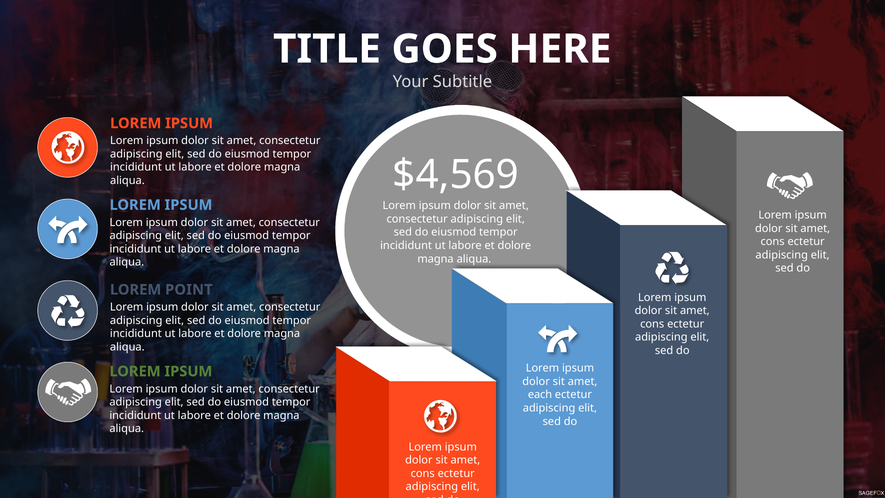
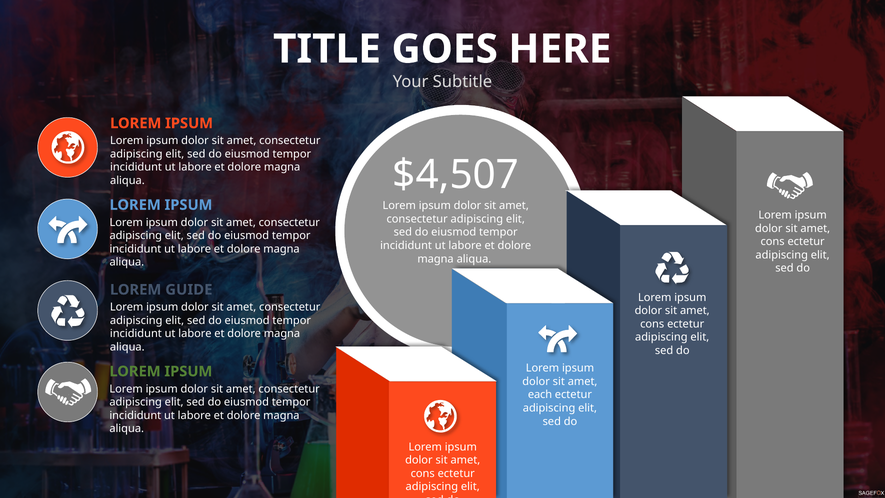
$4,569: $4,569 -> $4,507 (456, 175)
POINT: POINT -> GUIDE (189, 290)
